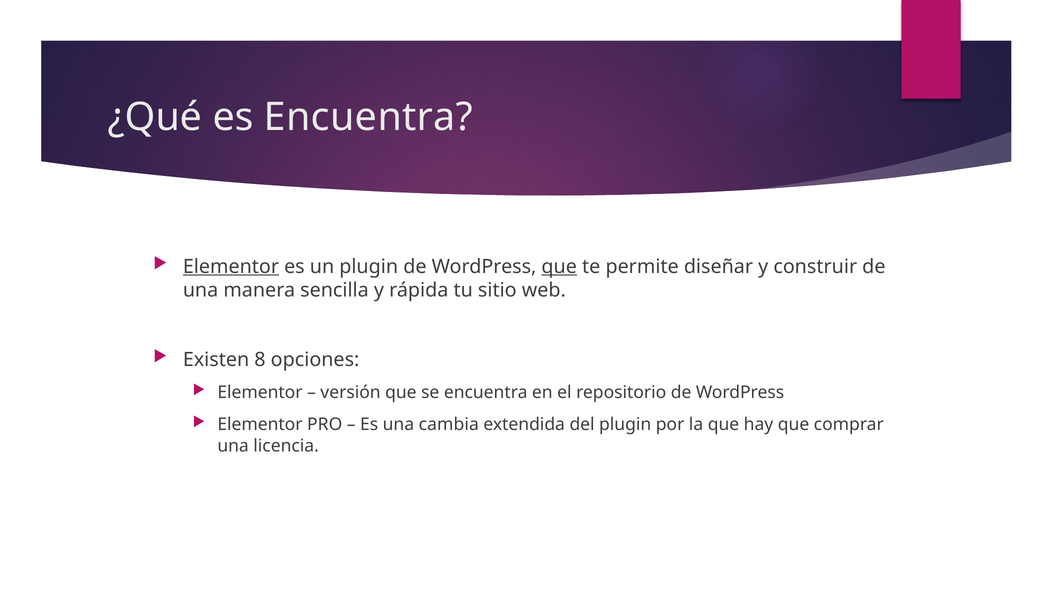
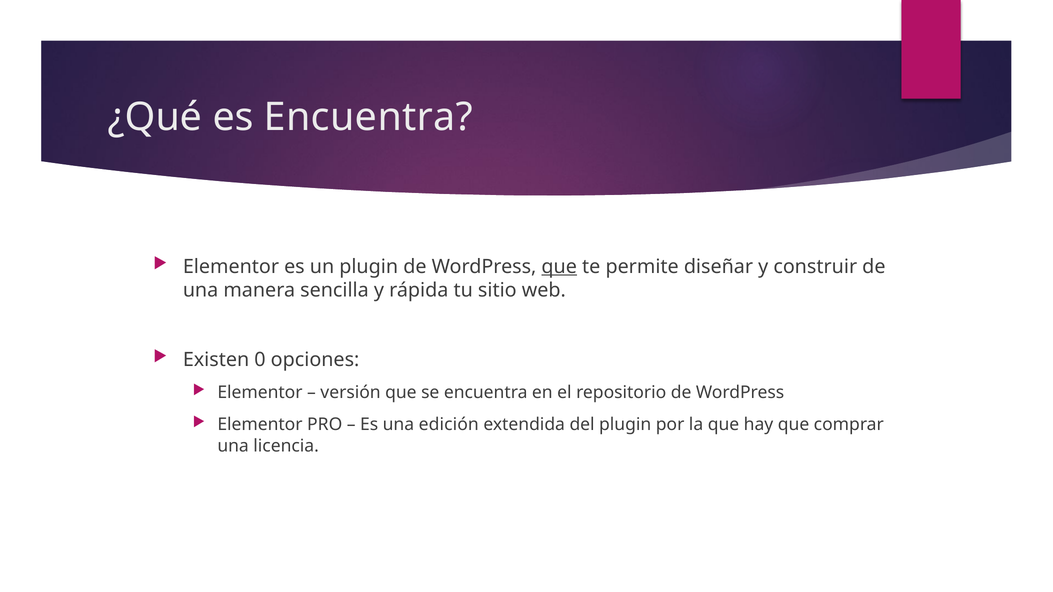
Elementor underline: present -> none (231, 267)
8: 8 -> 0 (260, 360)
cambia: cambia -> edición (449, 425)
